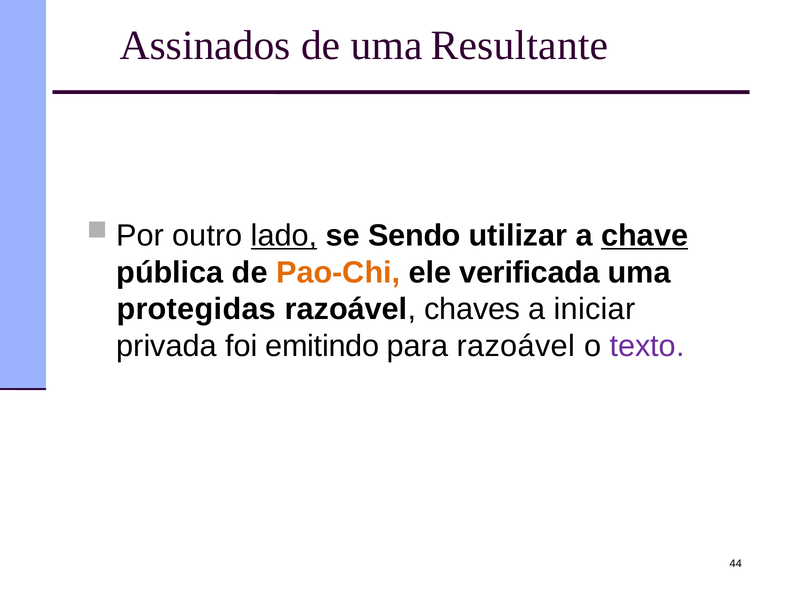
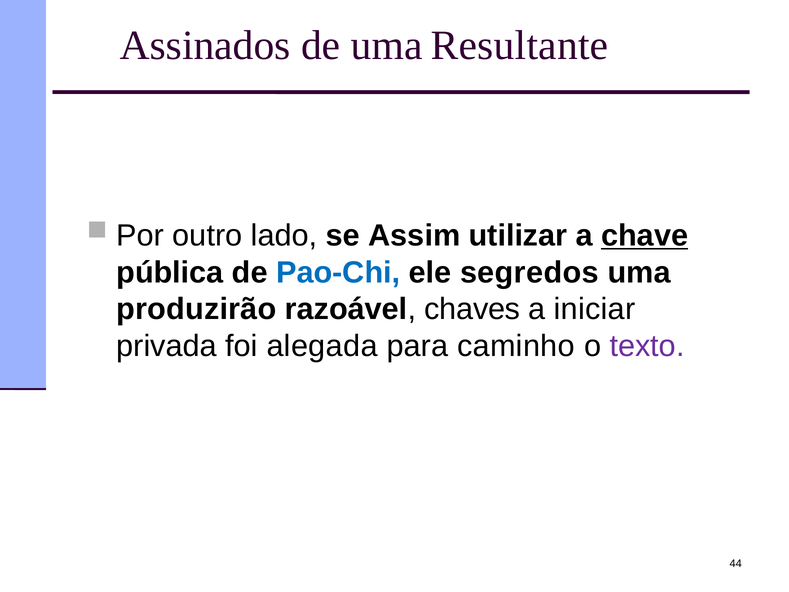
lado underline: present -> none (284, 235)
Sendo: Sendo -> Assim (414, 235)
Pao-Chi colour: orange -> blue (338, 272)
verificada: verificada -> segredos (529, 272)
protegidas: protegidas -> produzirão (196, 309)
emitindo: emitindo -> alegada (322, 346)
para razoável: razoável -> caminho (516, 346)
